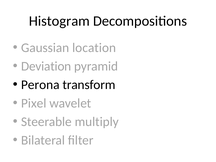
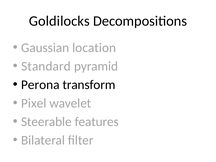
Histogram: Histogram -> Goldilocks (59, 21)
Deviation: Deviation -> Standard (46, 66)
multiply: multiply -> features (97, 122)
